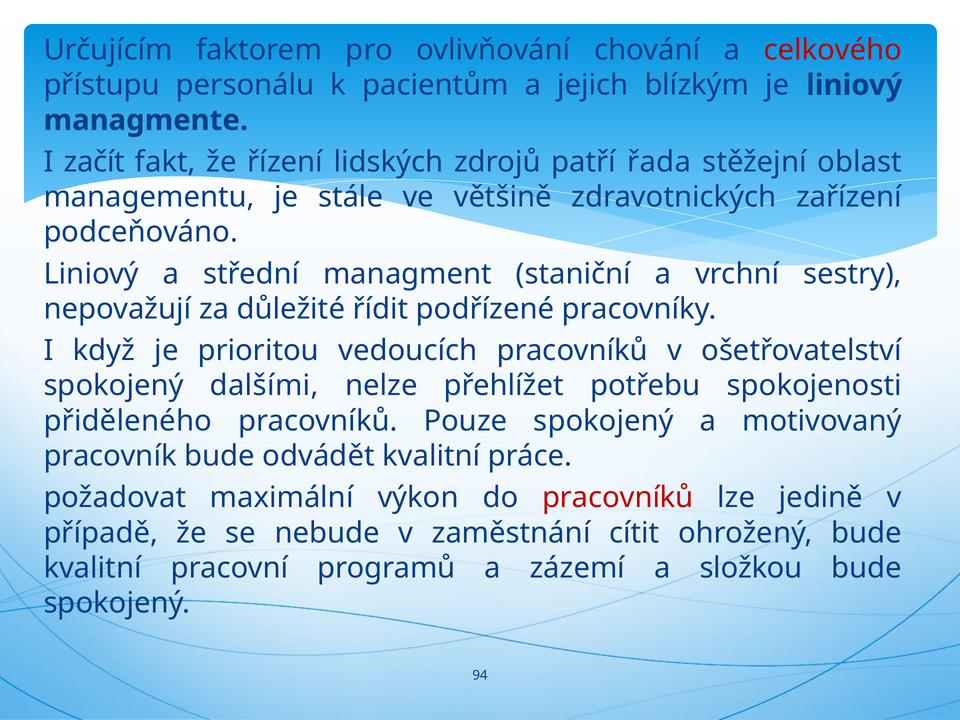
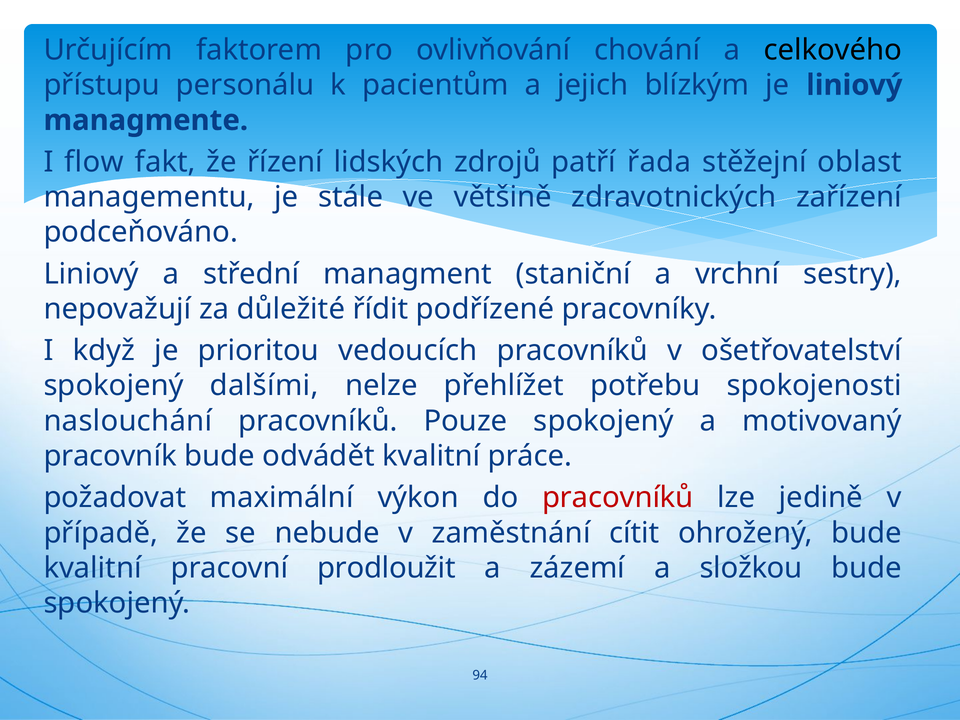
celkového colour: red -> black (833, 50)
začít: začít -> flow (94, 162)
přiděleného: přiděleného -> naslouchání (128, 421)
programů: programů -> prodloužit (386, 568)
